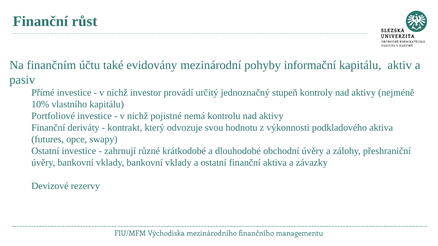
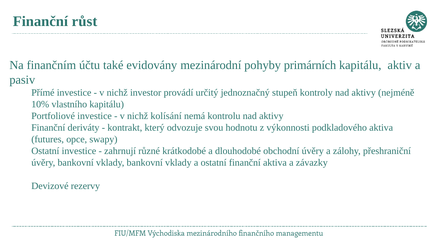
informační: informační -> primárních (310, 65)
pojistné: pojistné -> kolísání (166, 116)
